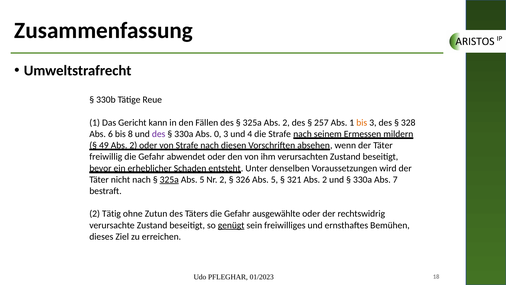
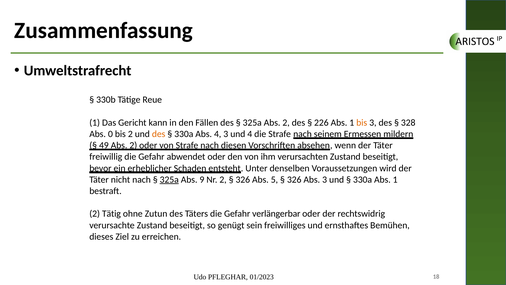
257: 257 -> 226 (321, 122)
6: 6 -> 0 (110, 134)
bis 8: 8 -> 2 (130, 134)
des colour: purple -> orange (159, 134)
Abs 0: 0 -> 4 (218, 134)
5: 5 -> 9 (202, 179)
321: 321 -> 326 (294, 179)
2: 2 -> 3 (325, 179)
330a Abs 7: 7 -> 1 (395, 179)
ausgewählte: ausgewählte -> verlängerbar (276, 214)
genügt underline: present -> none (231, 225)
